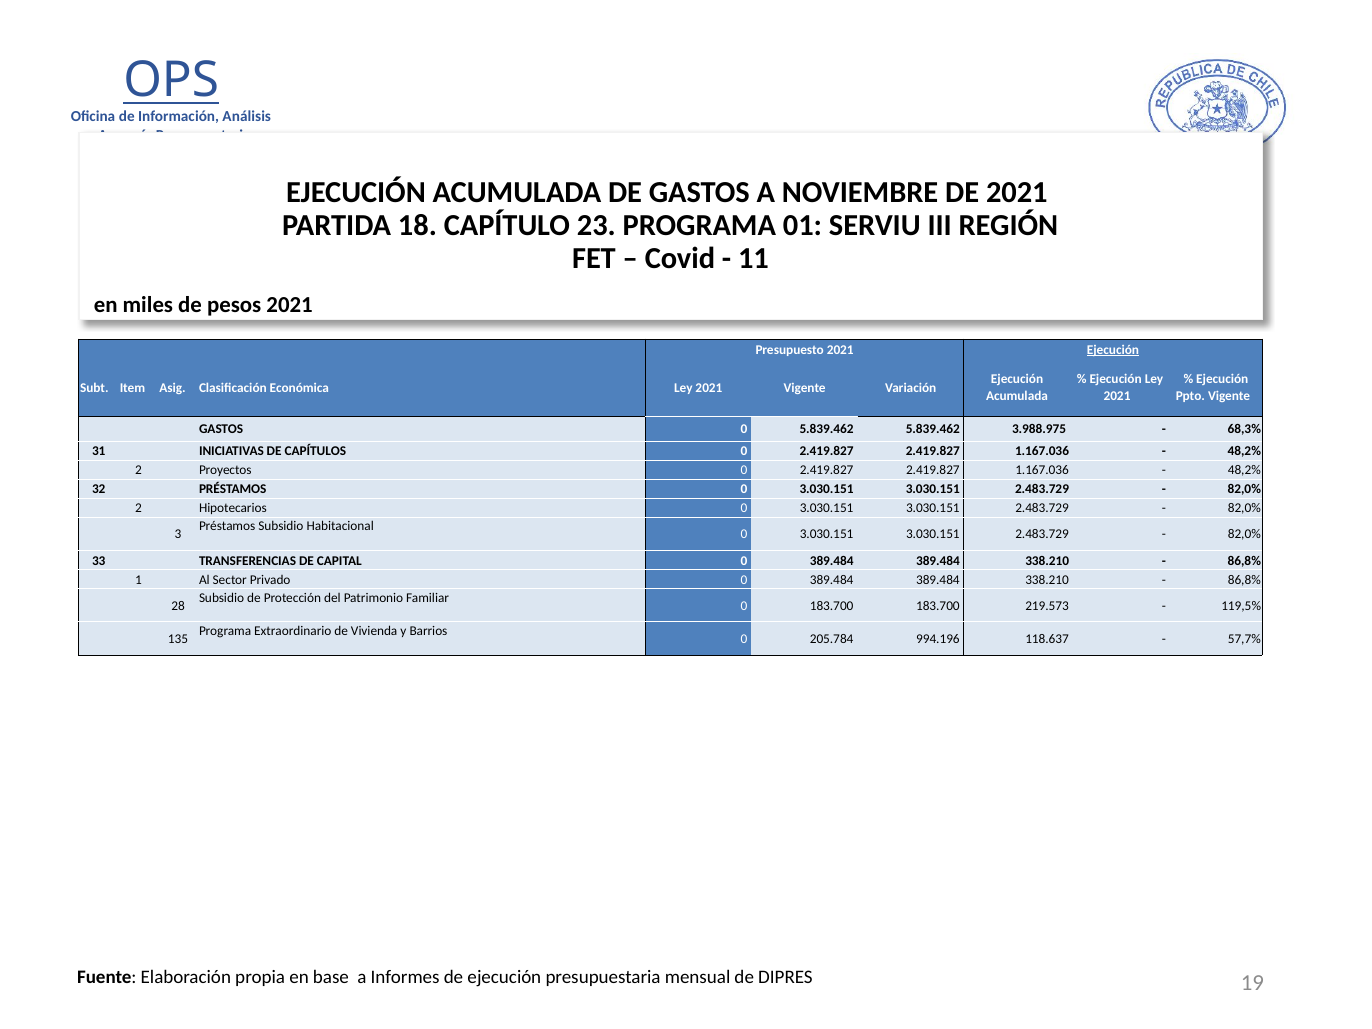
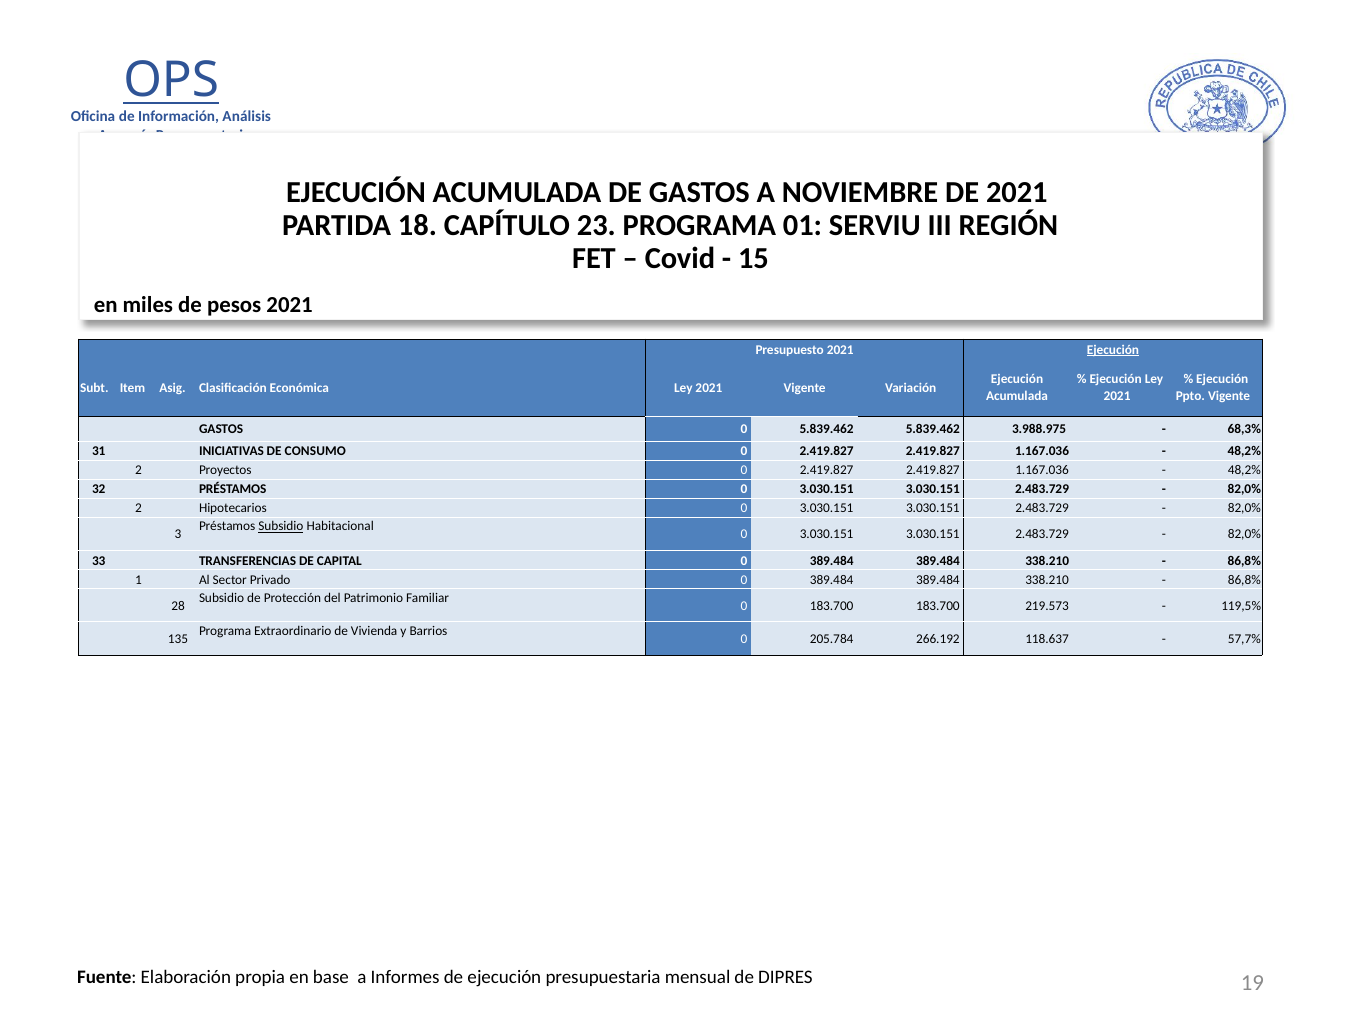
11: 11 -> 15 (754, 259)
CAPÍTULOS: CAPÍTULOS -> CONSUMO (315, 451)
Subsidio underline: none -> present (281, 527)
994.196: 994.196 -> 266.192 (938, 639)
